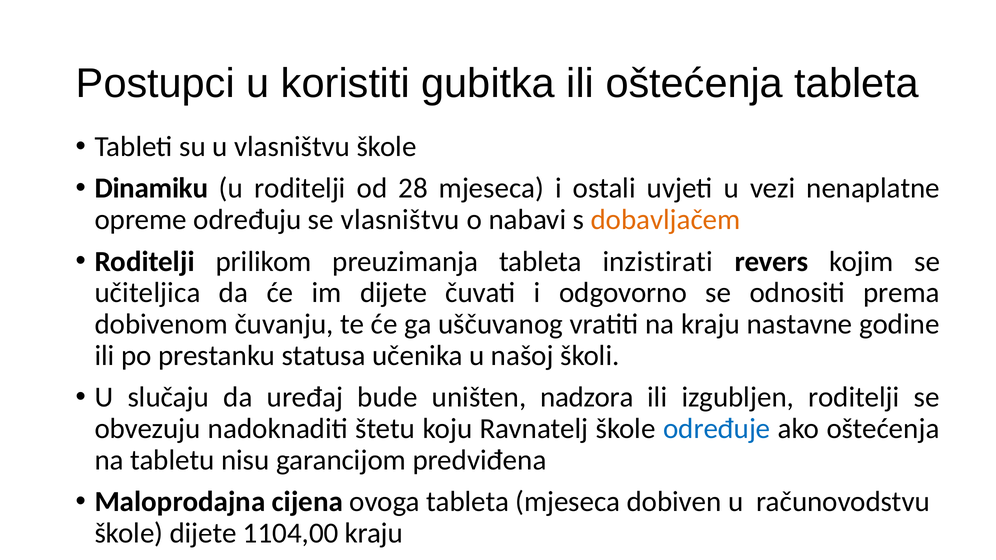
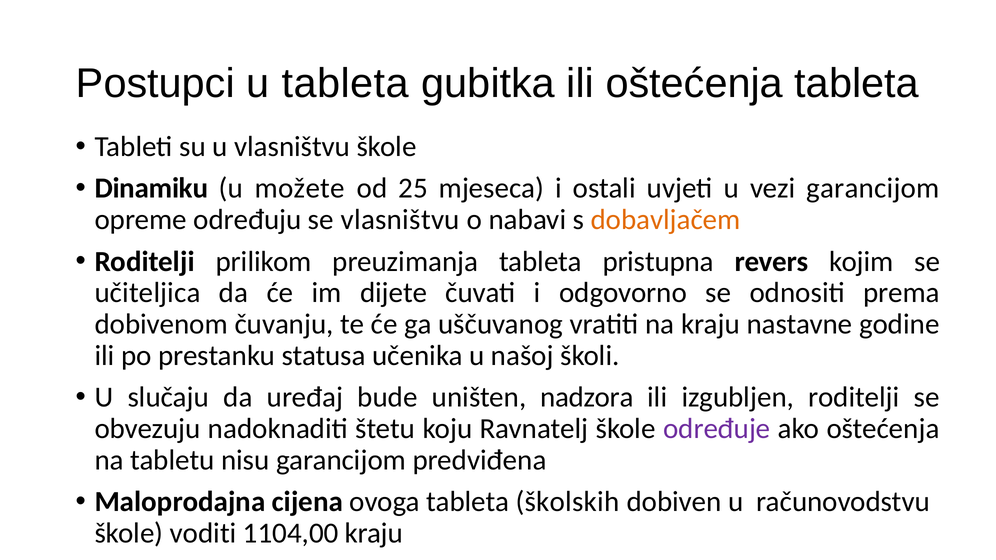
u koristiti: koristiti -> tableta (345, 84)
u roditelji: roditelji -> možete (300, 188)
28: 28 -> 25 (413, 188)
vezi nenaplatne: nenaplatne -> garancijom (873, 188)
inzistirati: inzistirati -> pristupna (658, 262)
određuje colour: blue -> purple (717, 429)
tableta mjeseca: mjeseca -> školskih (568, 502)
škole dijete: dijete -> voditi (203, 533)
